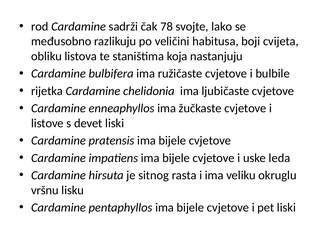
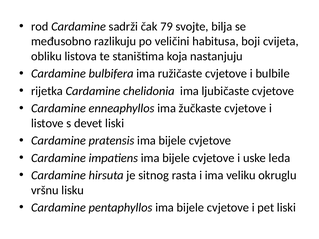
78: 78 -> 79 (167, 27)
lako: lako -> bilja (222, 27)
